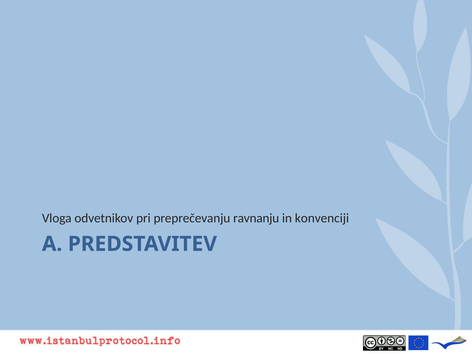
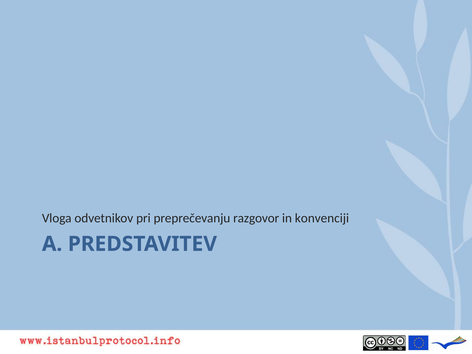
ravnanju: ravnanju -> razgovor (256, 218)
